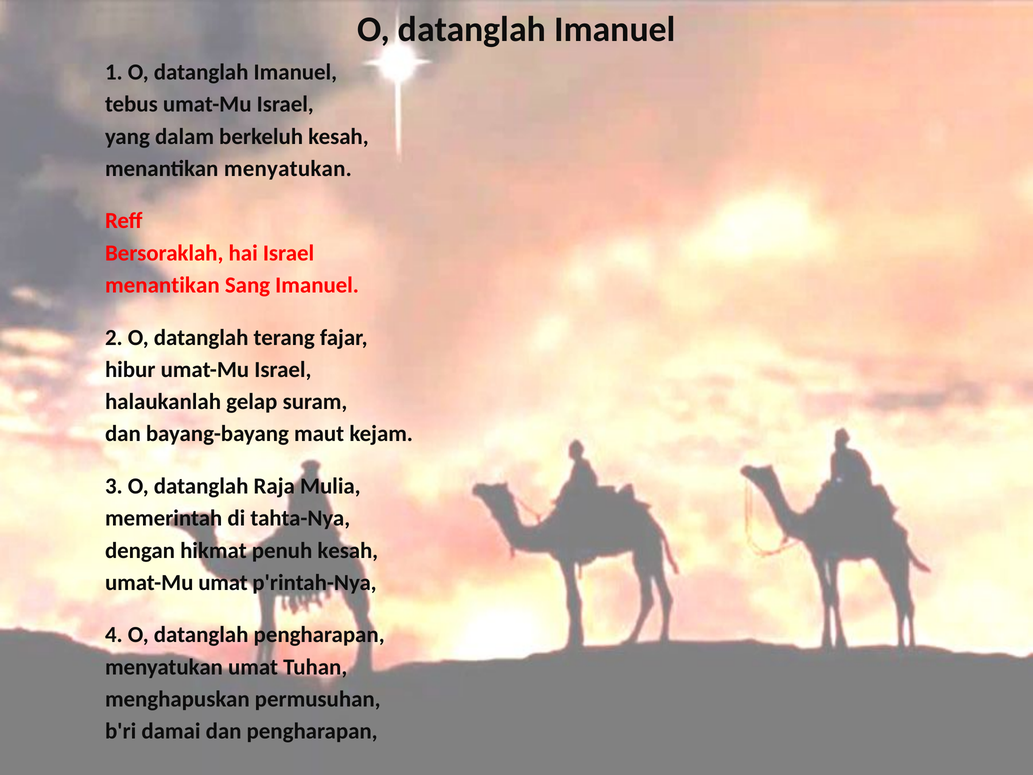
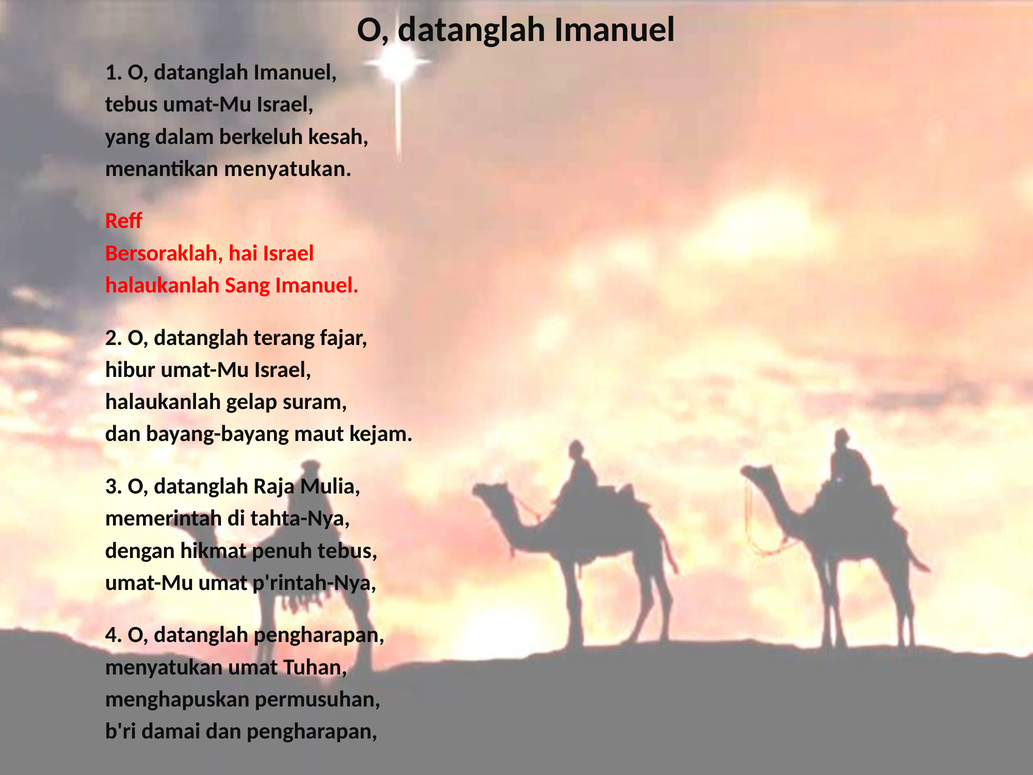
menantikan: menantikan -> halaukanlah (162, 285)
penuh kesah: kesah -> tebus (348, 550)
